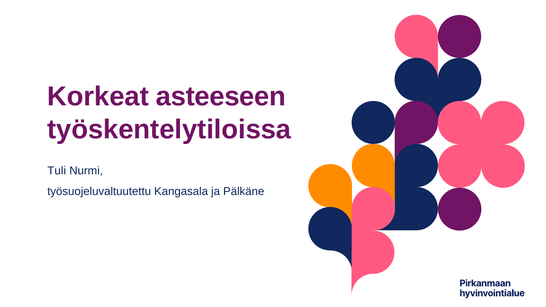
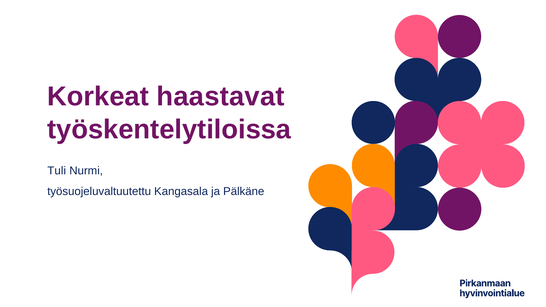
asteeseen: asteeseen -> haastavat (221, 97)
